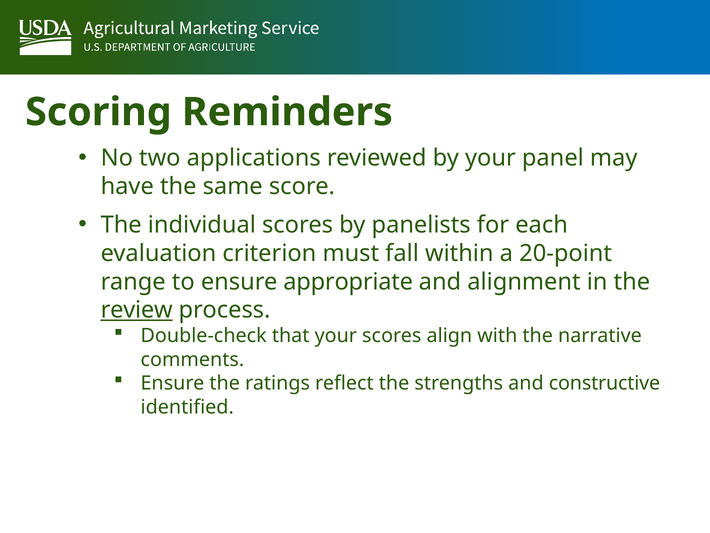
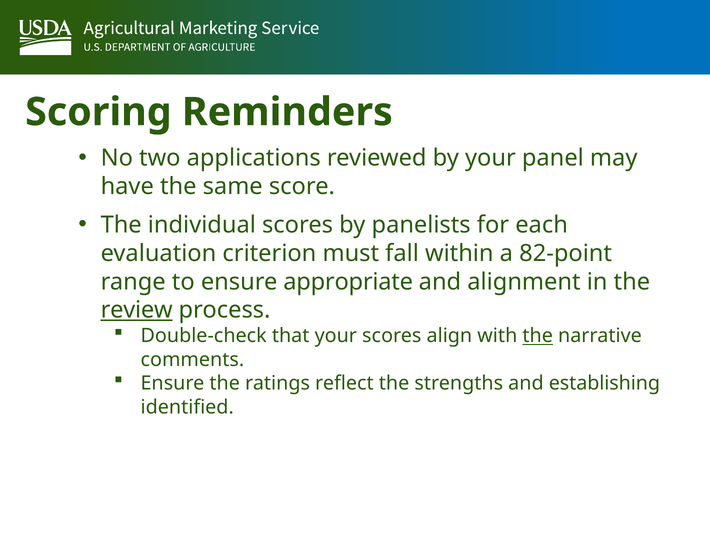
20-point: 20-point -> 82-point (566, 253)
the underline: none -> present (538, 336)
constructive: constructive -> establishing (604, 383)
